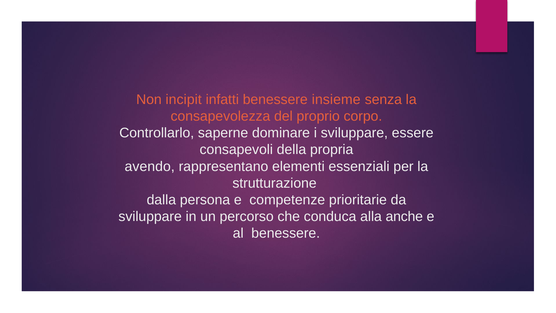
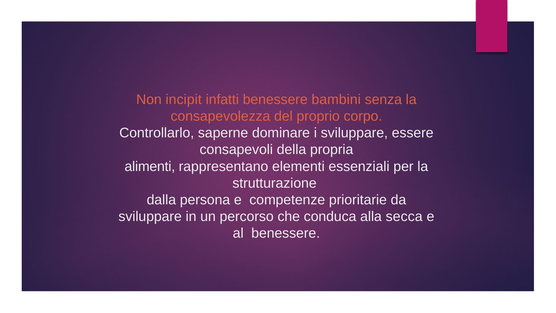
insieme: insieme -> bambini (336, 100)
avendo: avendo -> alimenti (150, 166)
anche: anche -> secca (404, 216)
